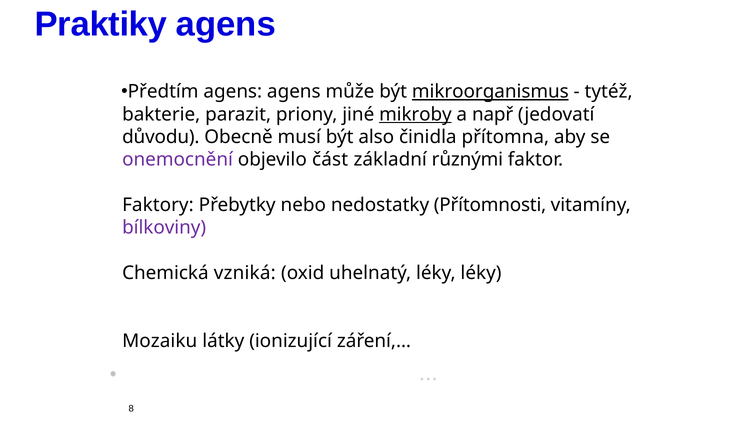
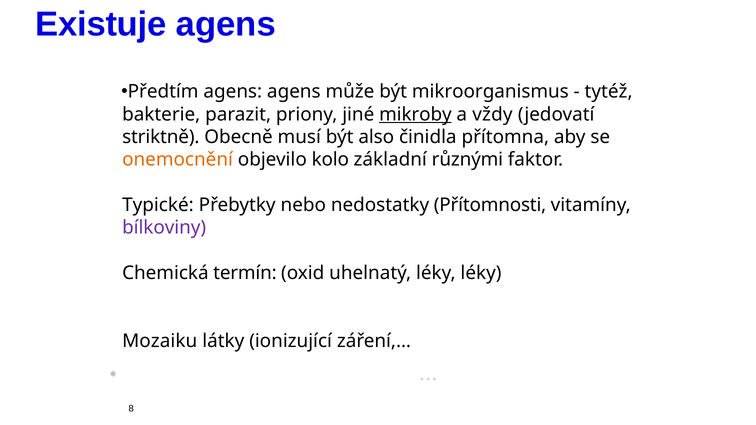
Praktiky: Praktiky -> Existuje (101, 25)
mikroorganismus underline: present -> none (490, 92)
např: např -> vždy (492, 114)
důvodu: důvodu -> striktně (161, 137)
onemocnění colour: purple -> orange (178, 160)
část: část -> kolo (330, 160)
Faktory: Faktory -> Typické (158, 205)
vzniká: vzniká -> termín (245, 273)
